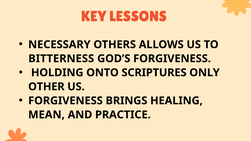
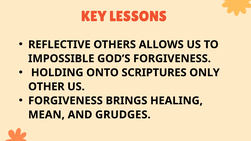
NECESSARY: NECESSARY -> REFLECTIVE (59, 45)
BITTERNESS: BITTERNESS -> IMPOSSIBLE (61, 59)
PRACTICE: PRACTICE -> GRUDGES (123, 115)
